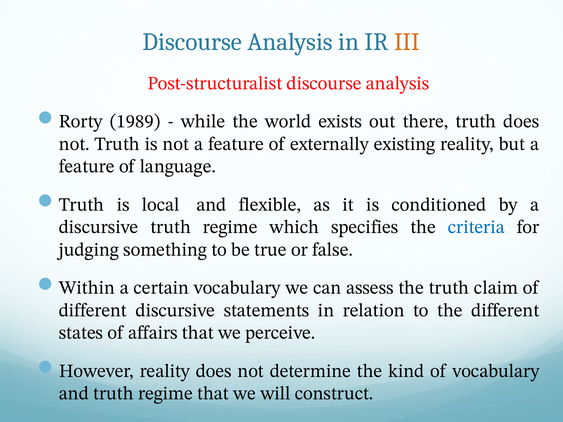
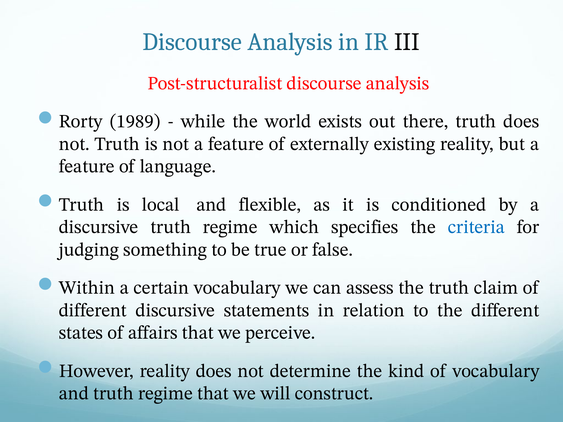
III colour: orange -> black (407, 42)
